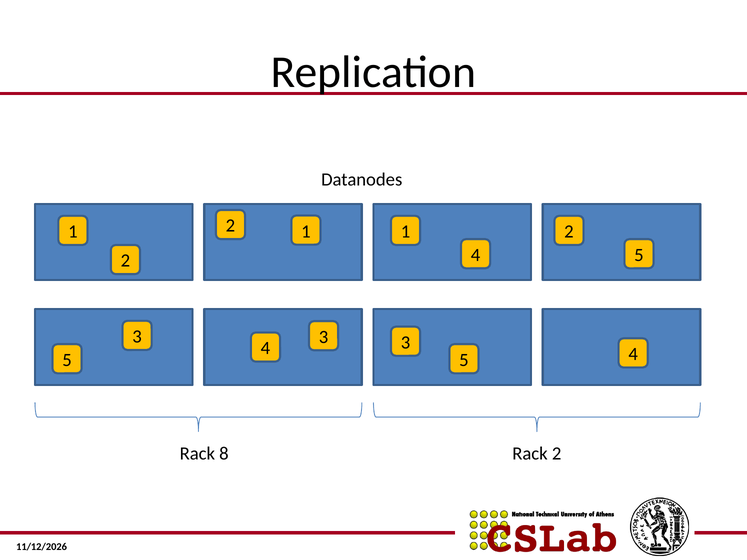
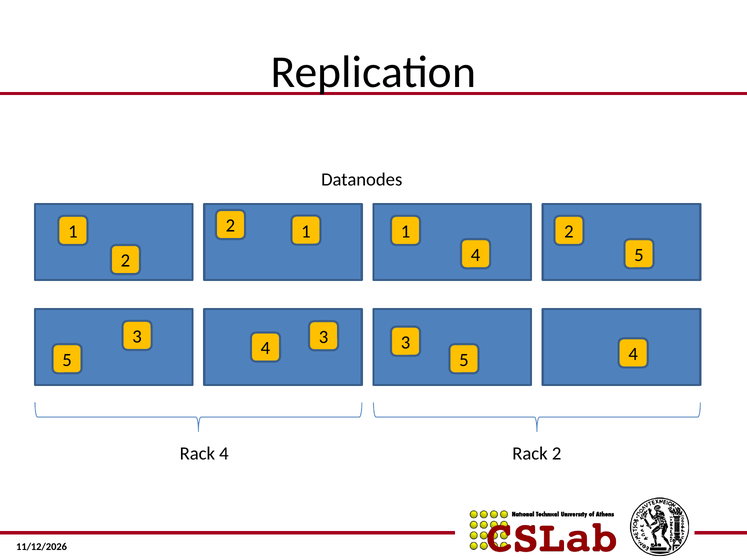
Rack 8: 8 -> 4 (224, 454)
